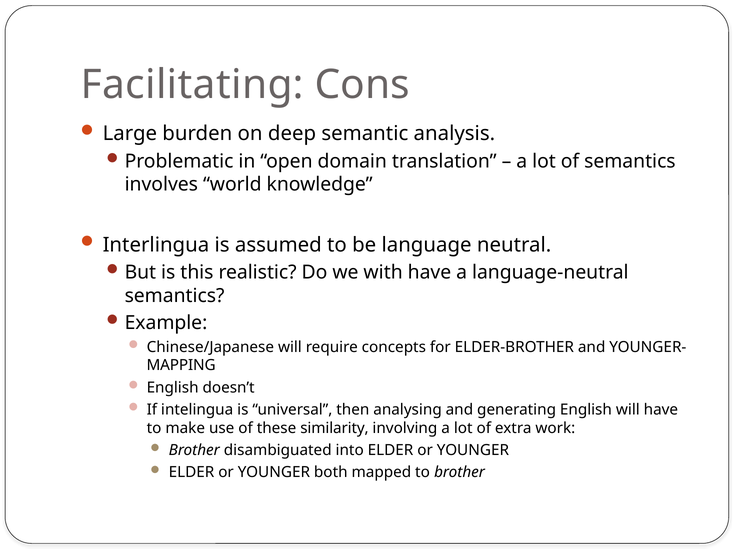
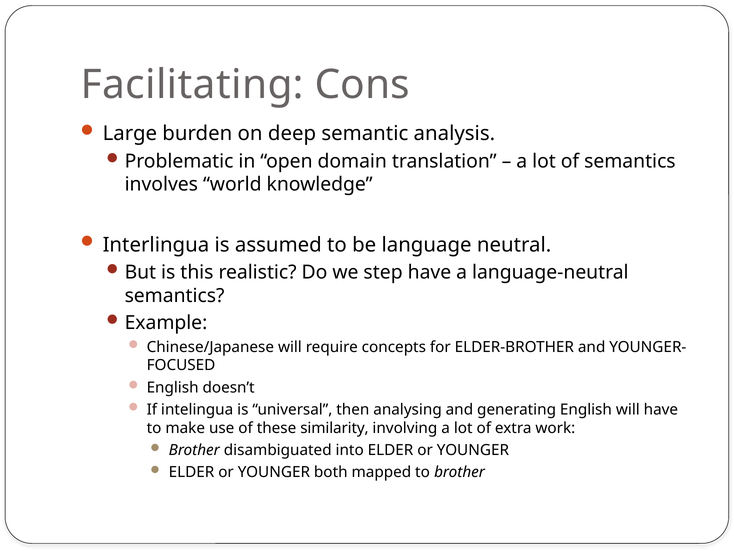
with: with -> step (383, 272)
MAPPING: MAPPING -> FOCUSED (181, 365)
